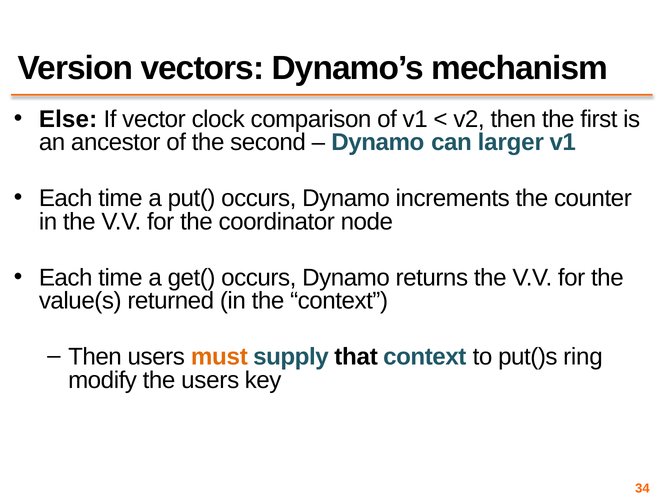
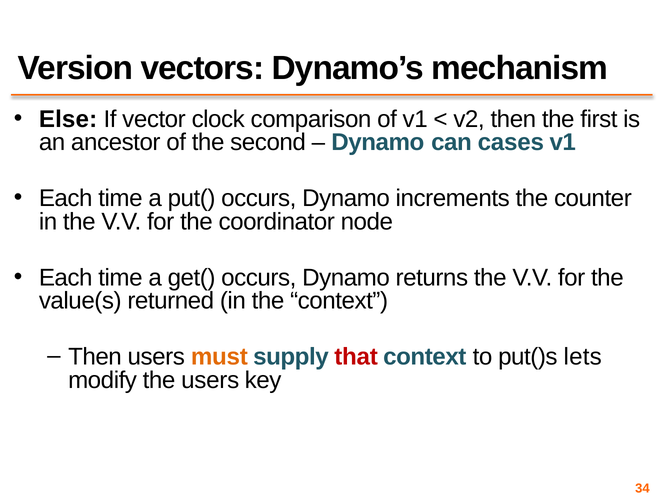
larger: larger -> cases (511, 142)
that colour: black -> red (356, 357)
ring: ring -> lets (583, 357)
